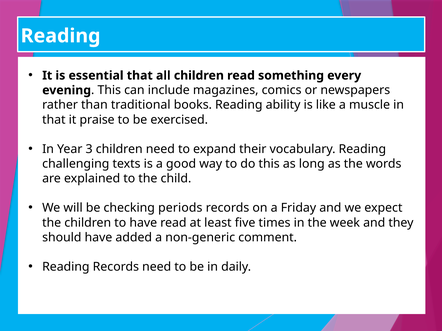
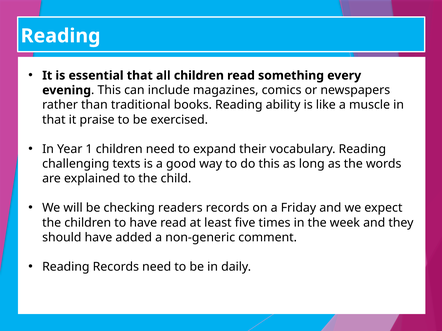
3: 3 -> 1 (89, 149)
periods: periods -> readers (180, 208)
